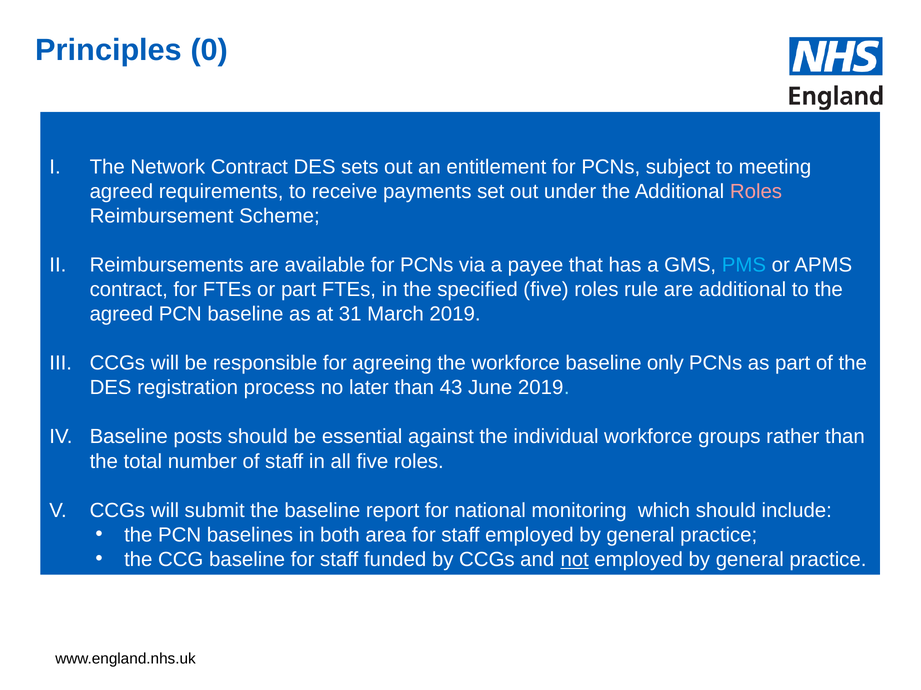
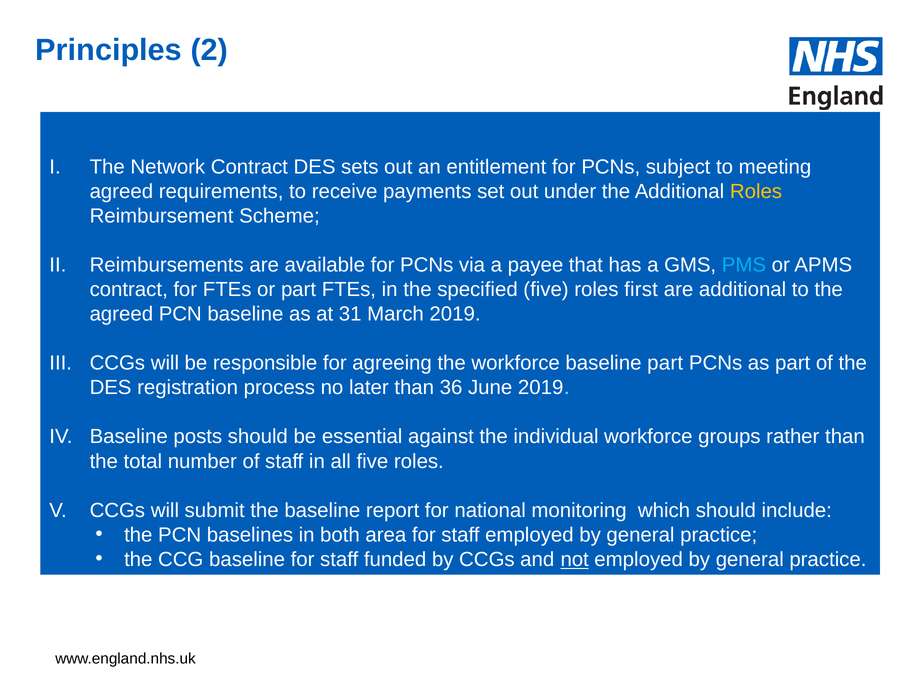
0: 0 -> 2 (209, 50)
Roles colour: pink -> yellow (756, 192)
rule: rule -> first (641, 290)
baseline only: only -> part (665, 364)
43: 43 -> 36 (451, 388)
